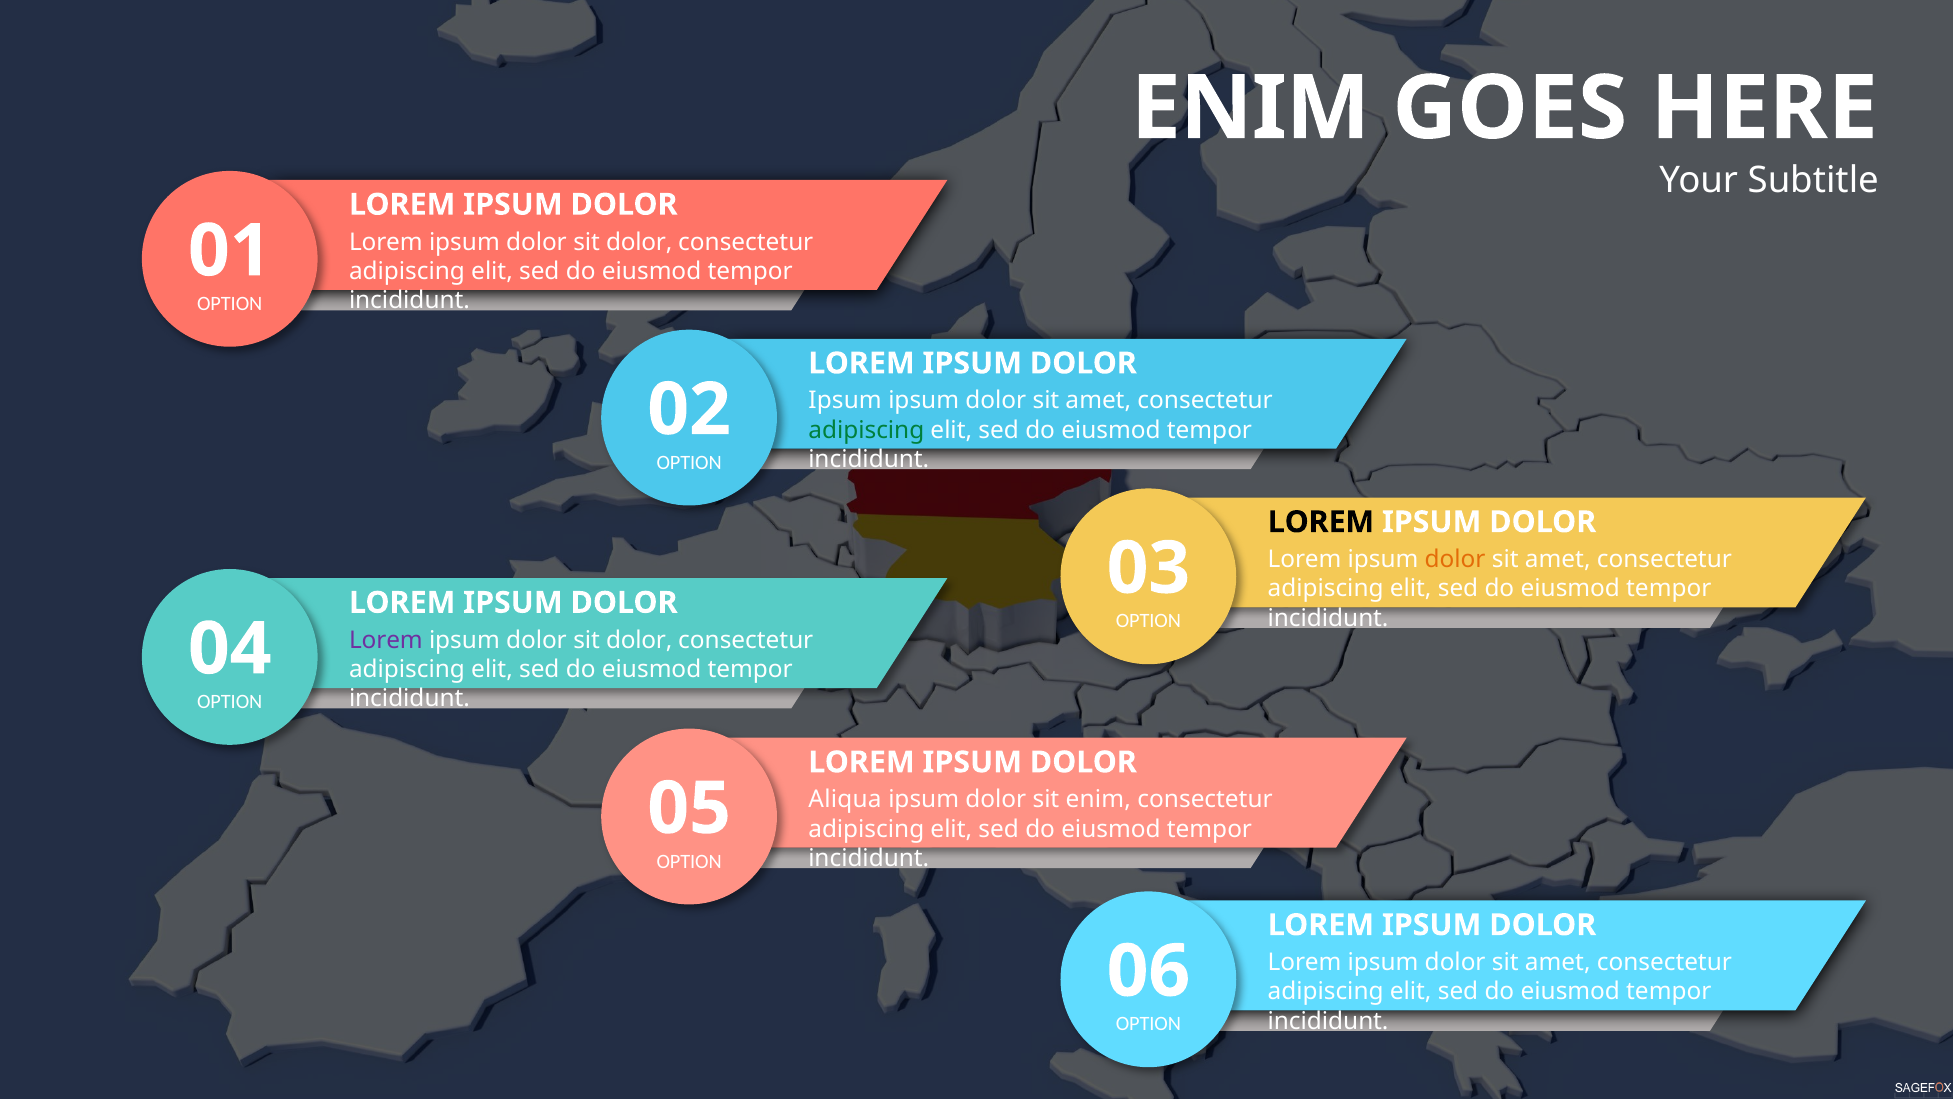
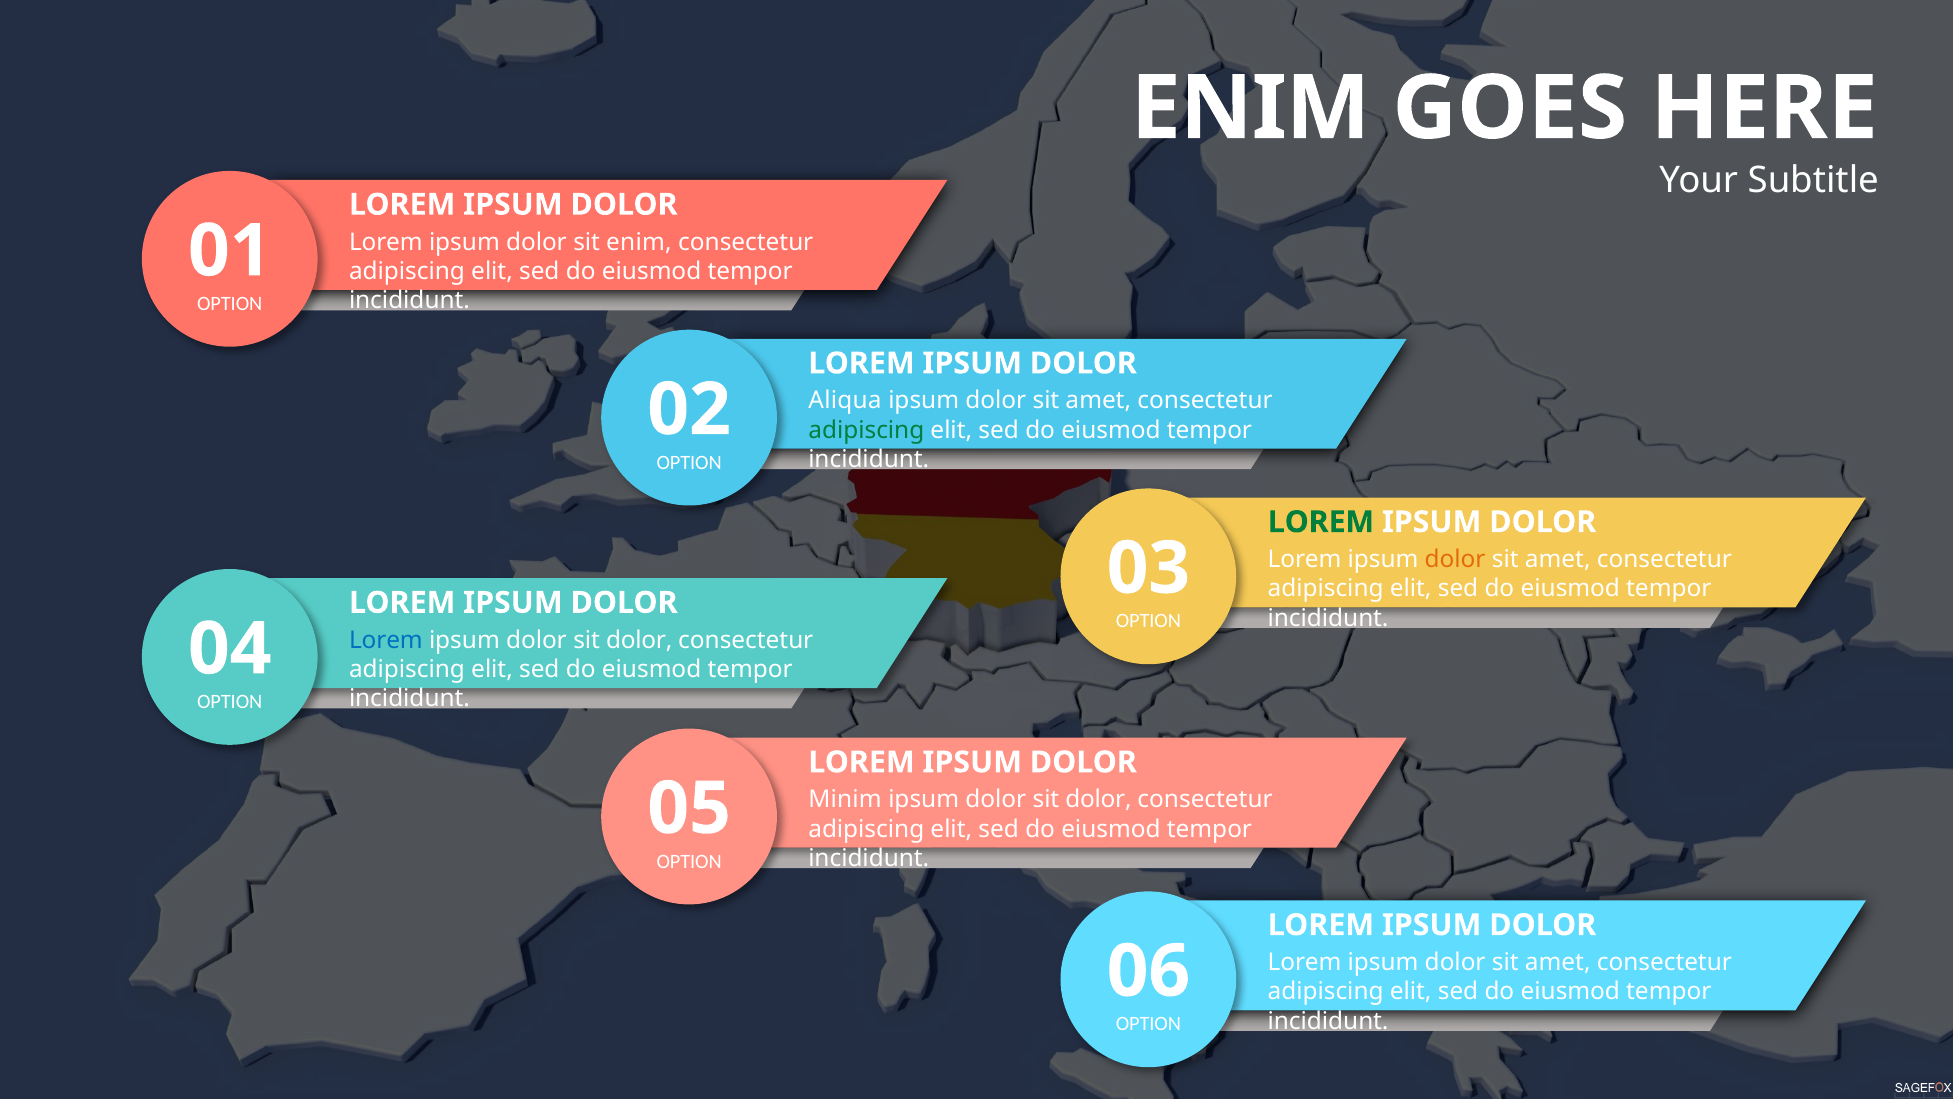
dolor: dolor -> enim (639, 242)
Ipsum: Ipsum -> Aliqua (845, 401)
LOREM colour: black -> green (1321, 522)
Lorem colour: purple -> blue (386, 640)
Aliqua: Aliqua -> Minim (845, 799)
enim: enim -> dolor (1099, 799)
